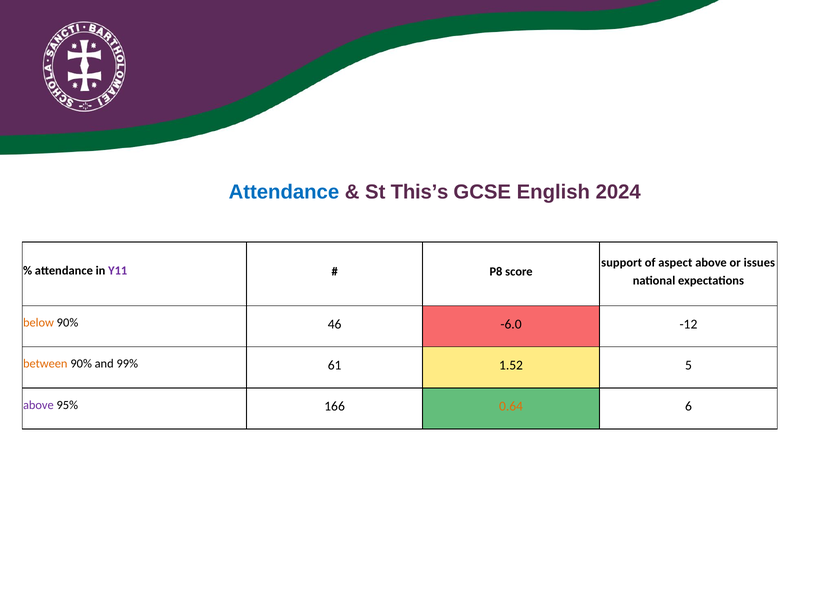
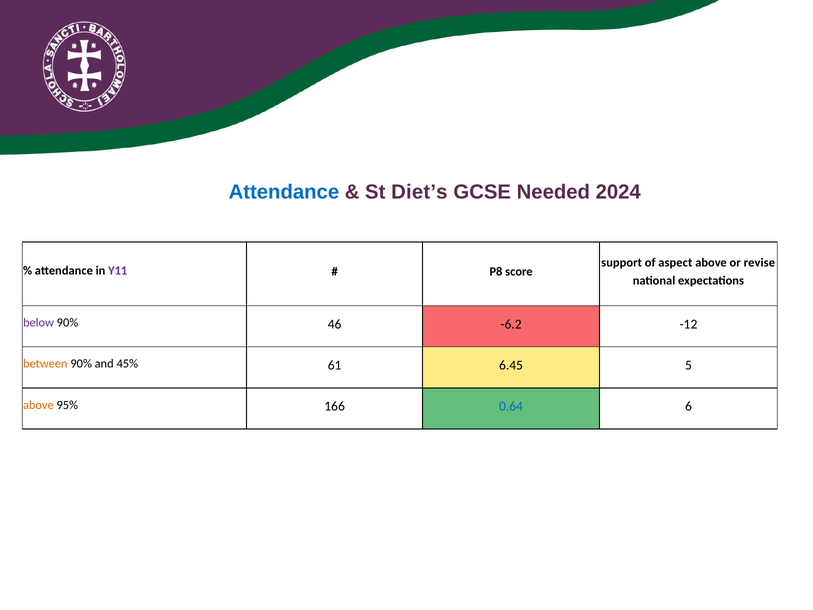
This’s: This’s -> Diet’s (419, 192)
English: English -> Needed (553, 192)
issues: issues -> revise (759, 263)
below colour: orange -> purple (39, 323)
-6.0: -6.0 -> -6.2 (511, 324)
99%: 99% -> 45% (127, 364)
1.52: 1.52 -> 6.45 (511, 365)
above colour: purple -> orange (38, 405)
0.64 colour: orange -> blue (511, 406)
